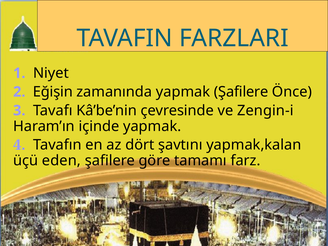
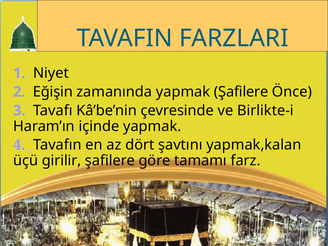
Zengin-i: Zengin-i -> Birlikte-i (265, 111)
eden: eden -> girilir (62, 161)
